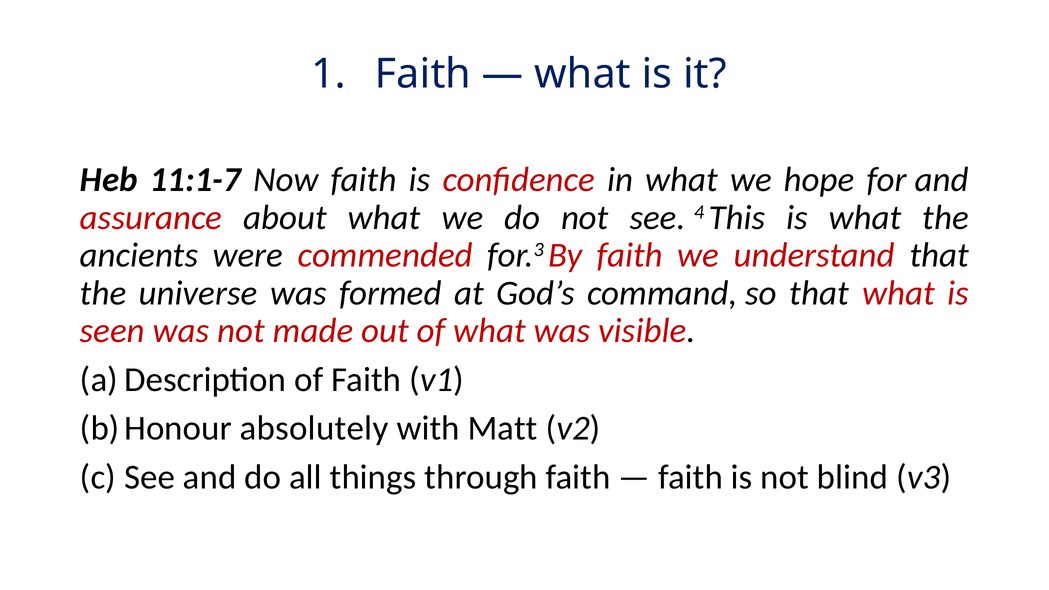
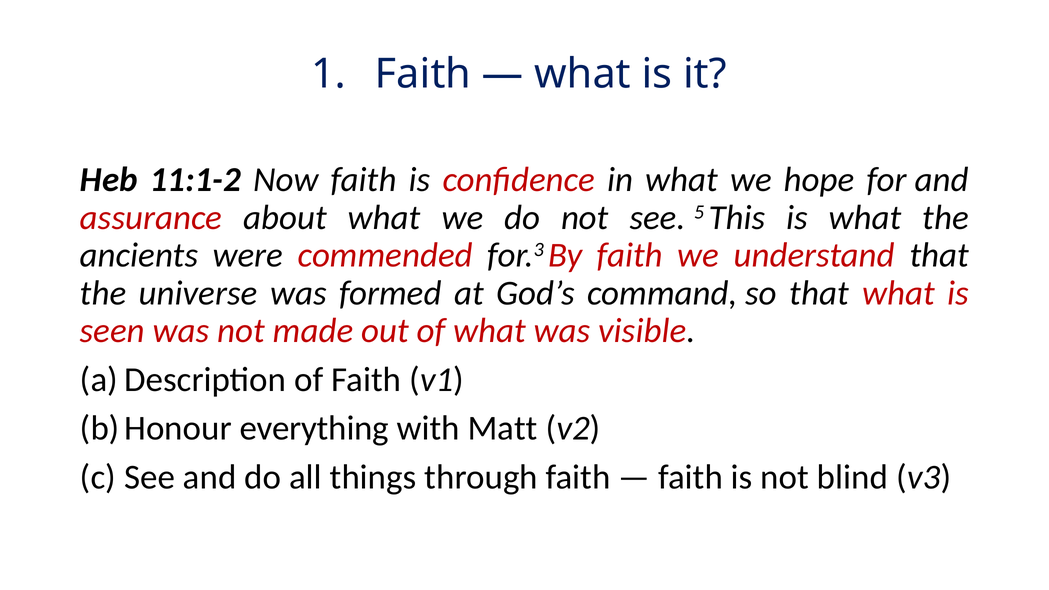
11:1-7: 11:1-7 -> 11:1-2 (195, 180)
4: 4 -> 5 (699, 212)
absolutely: absolutely -> everything (314, 428)
